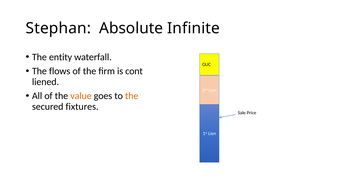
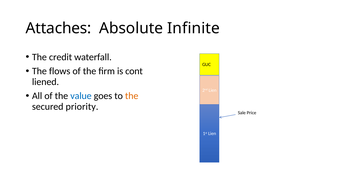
Stephan: Stephan -> Attaches (59, 28)
entity: entity -> credit (61, 57)
value colour: orange -> blue (81, 96)
fixtures: fixtures -> priority (82, 106)
